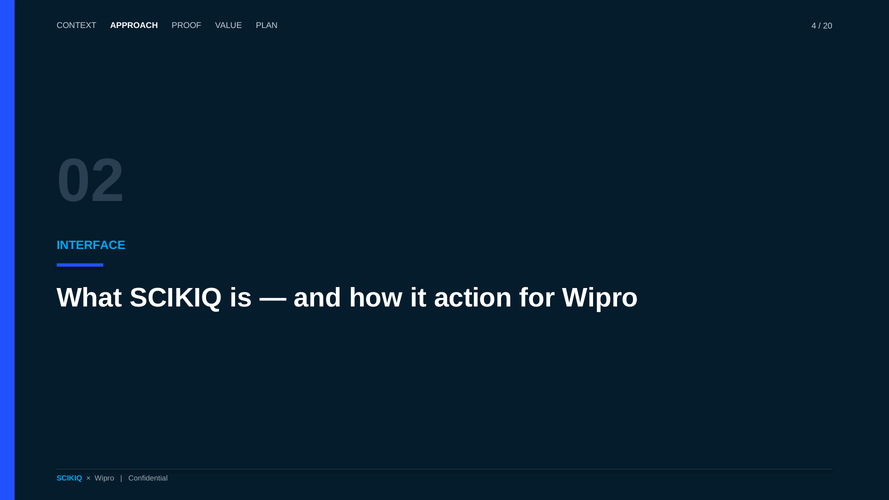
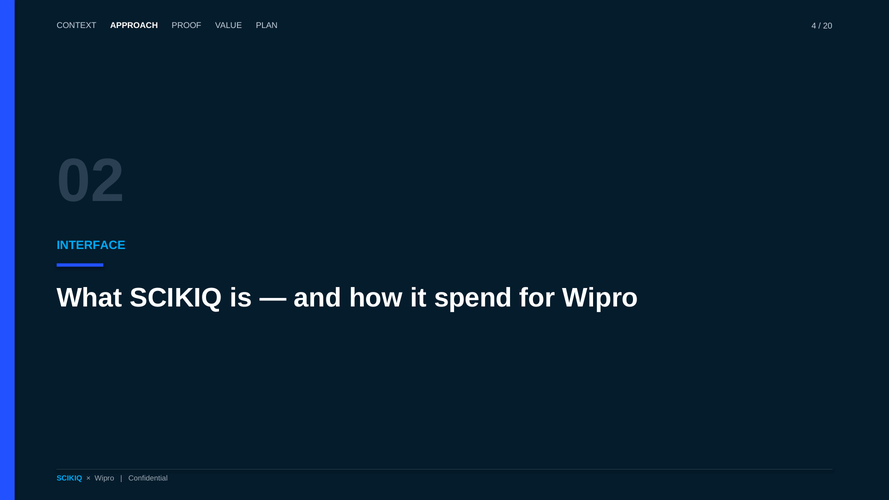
action: action -> spend (473, 298)
